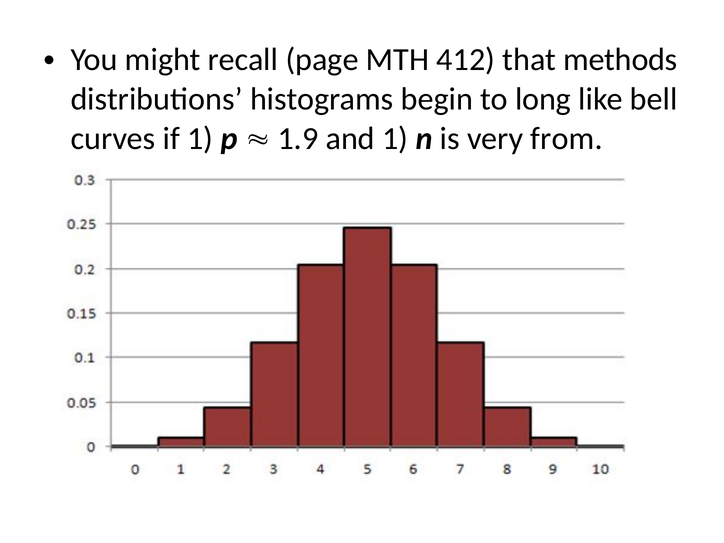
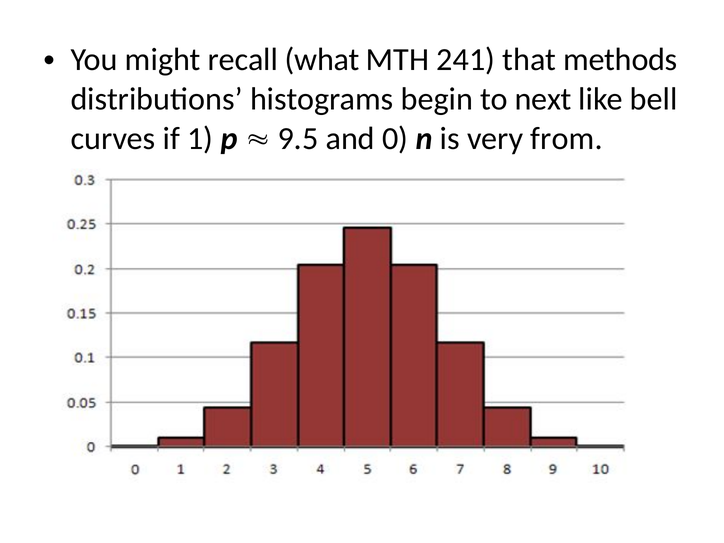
page: page -> what (322, 60)
412: 412 -> 241 (466, 60)
long: long -> next (543, 99)
1.9: 1.9 -> 9.5 (298, 139)
and 1: 1 -> 0 (395, 139)
